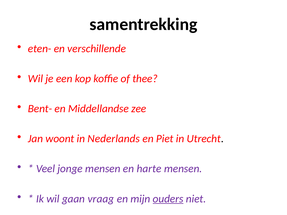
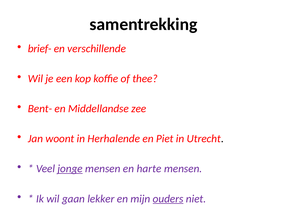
eten-: eten- -> brief- (40, 49)
Nederlands: Nederlands -> Herhalende (114, 139)
jonge underline: none -> present (70, 169)
vraag: vraag -> lekker (101, 199)
